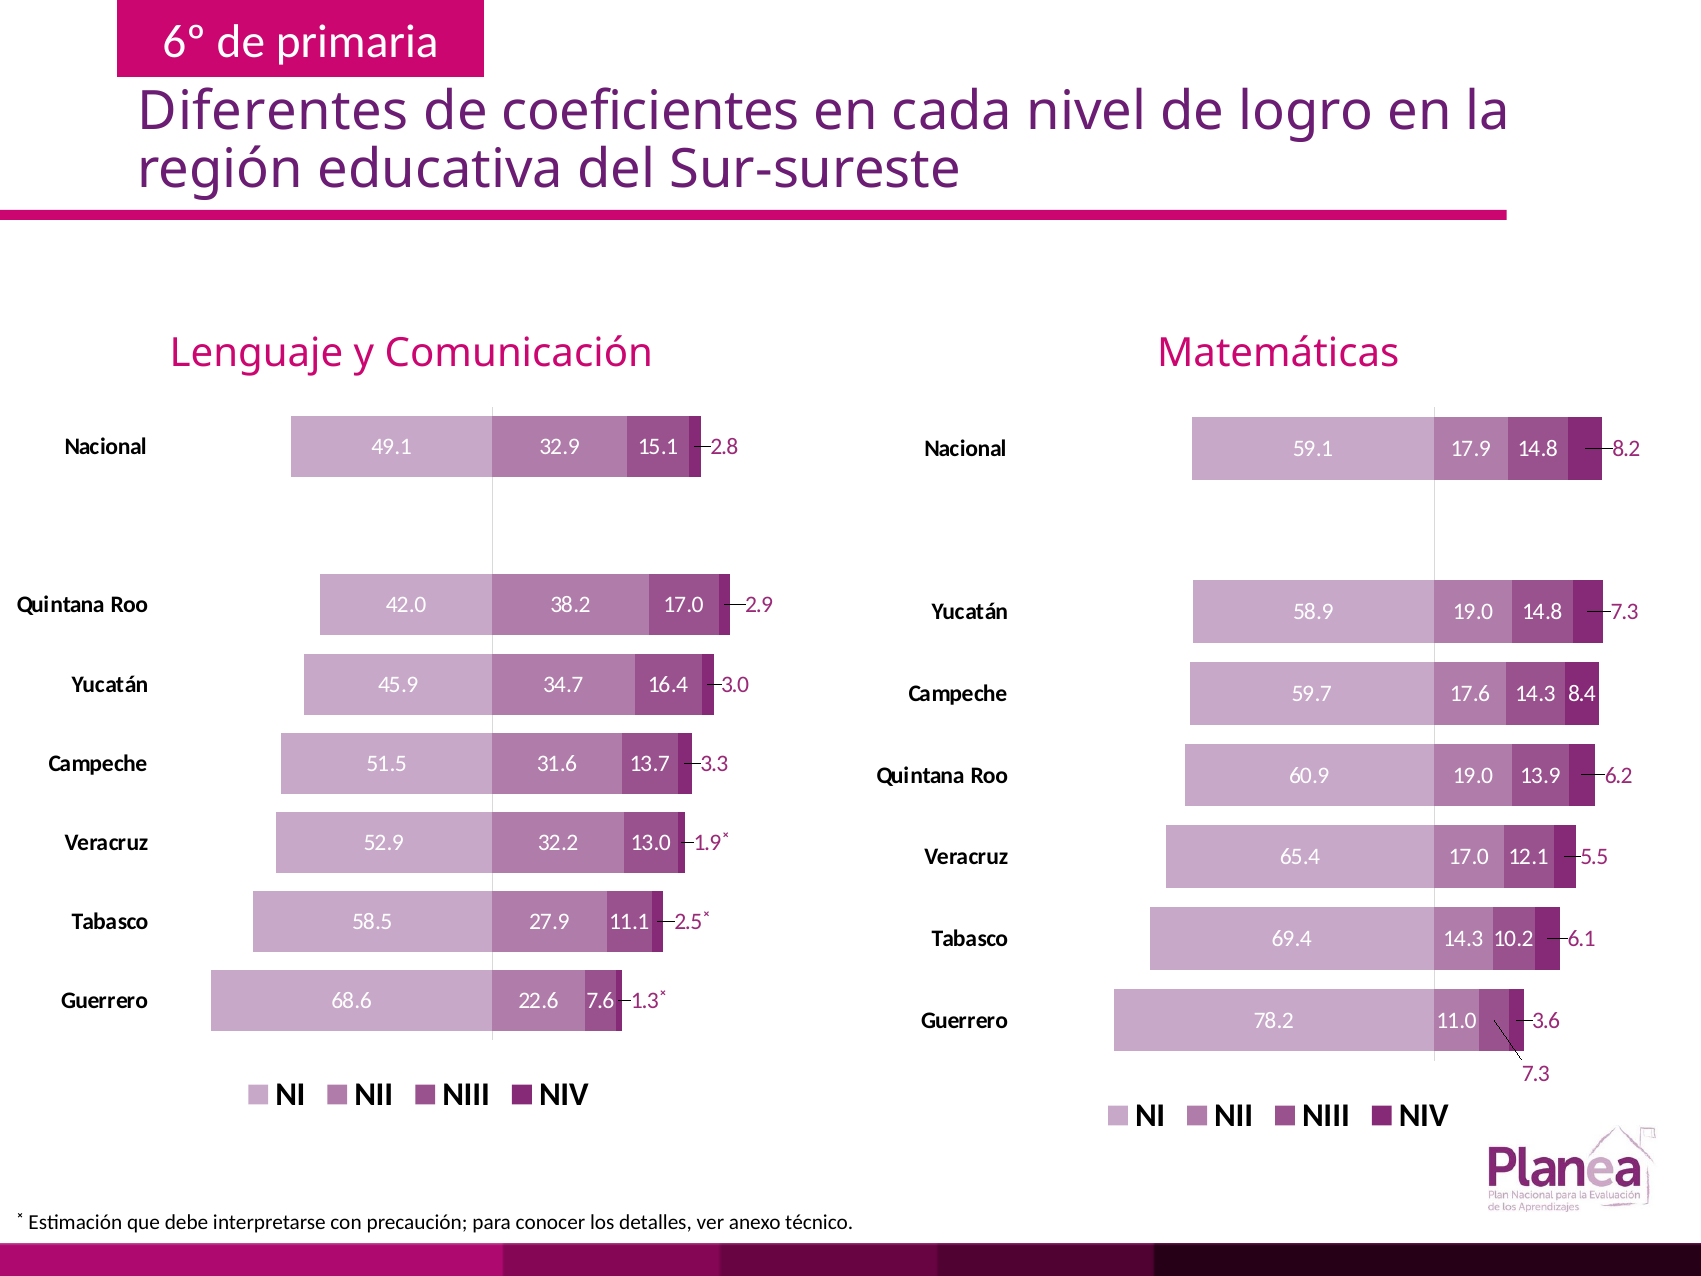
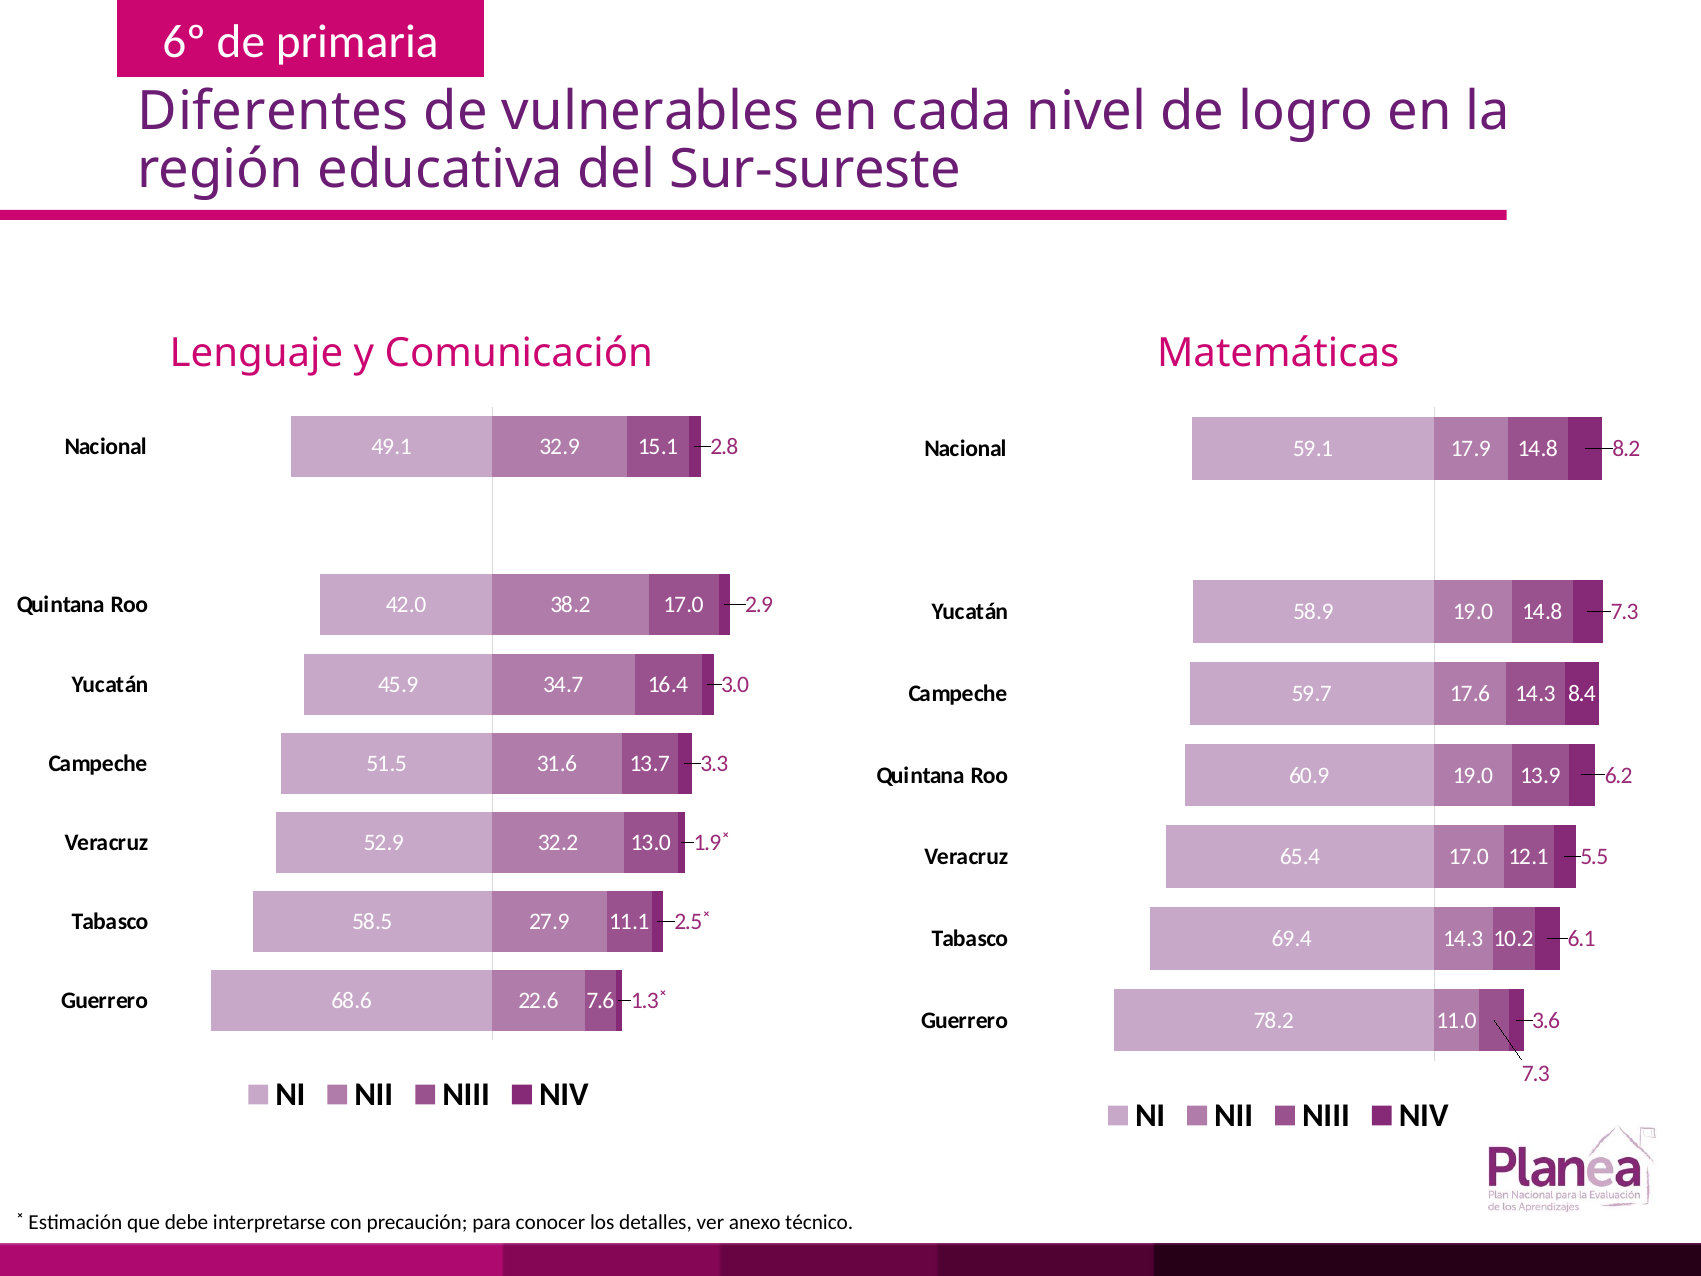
coeficientes: coeficientes -> vulnerables (651, 111)
